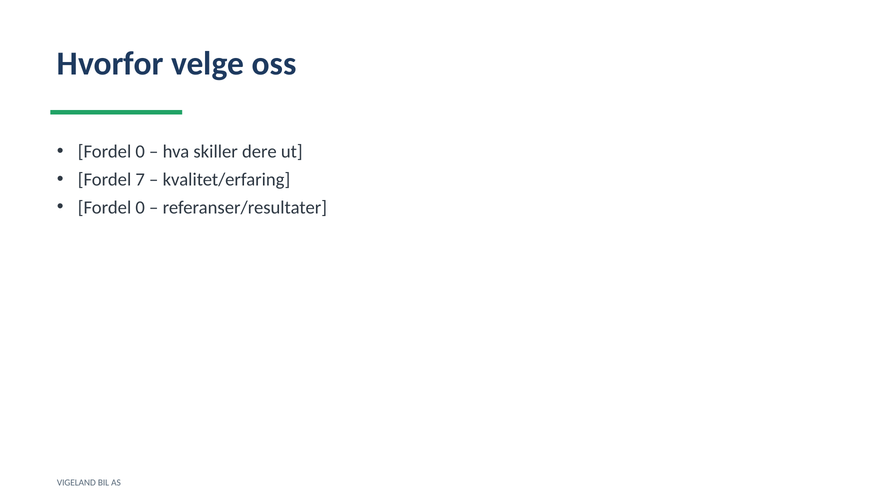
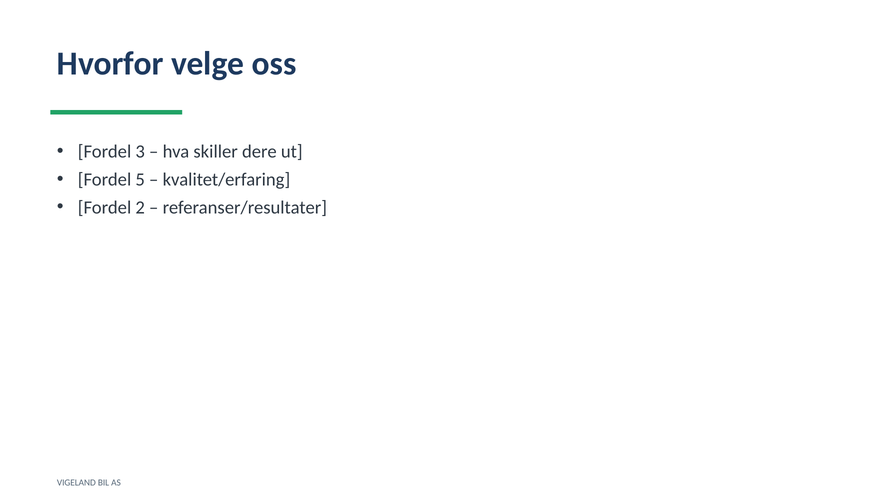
0: 0 -> 3 (140, 151)
7: 7 -> 5 (140, 179)
0: 0 -> 2 (140, 207)
